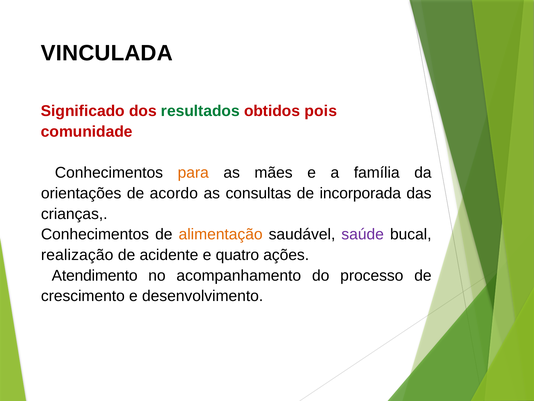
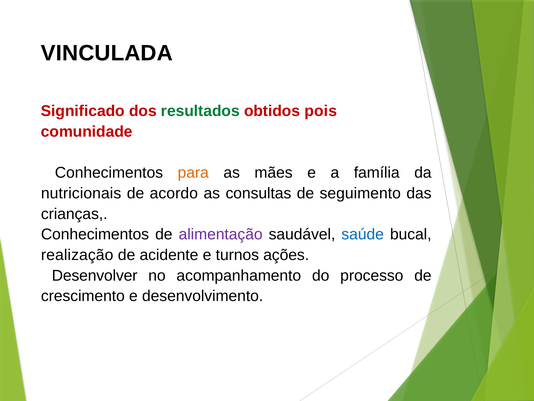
orientações: orientações -> nutricionais (81, 193)
incorporada: incorporada -> seguimento (360, 193)
alimentação colour: orange -> purple (221, 234)
saúde colour: purple -> blue (363, 234)
quatro: quatro -> turnos (237, 255)
Atendimento: Atendimento -> Desenvolver (95, 275)
